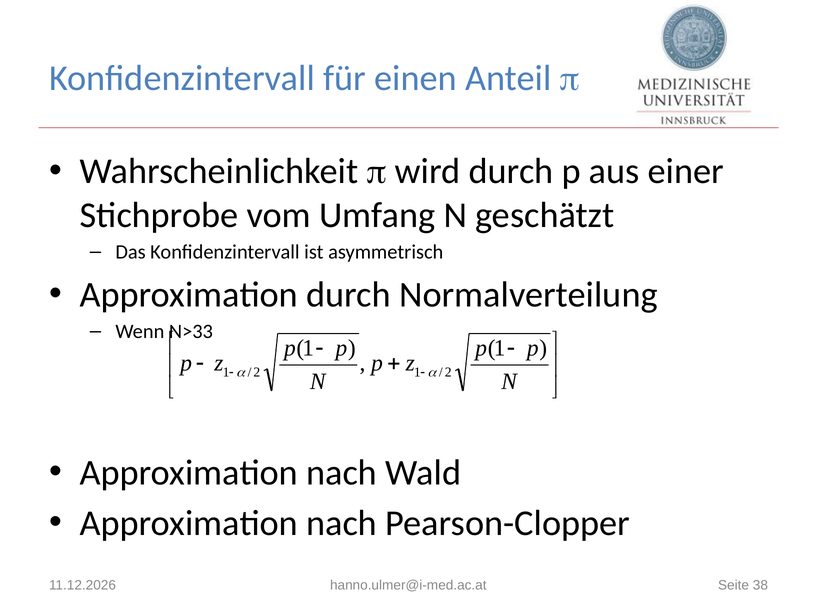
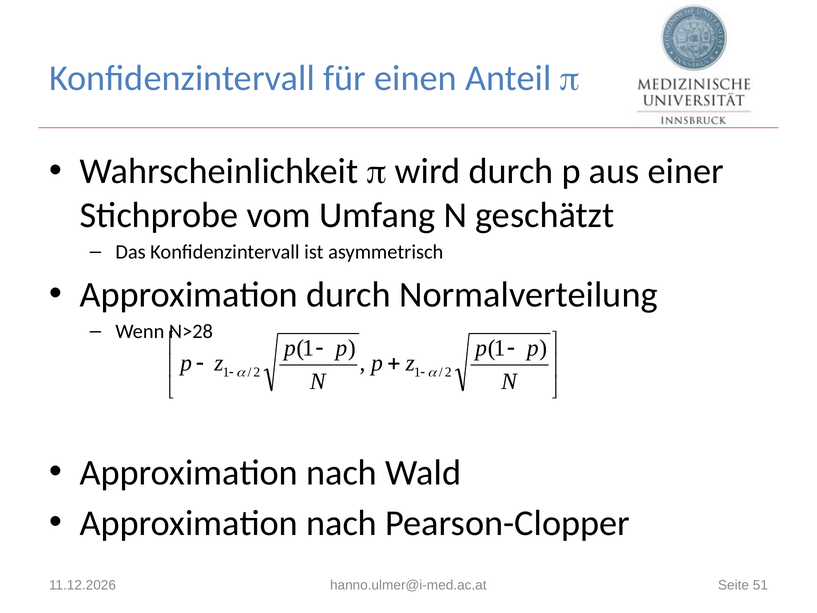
N>33: N>33 -> N>28 (191, 331)
38: 38 -> 51 (760, 585)
